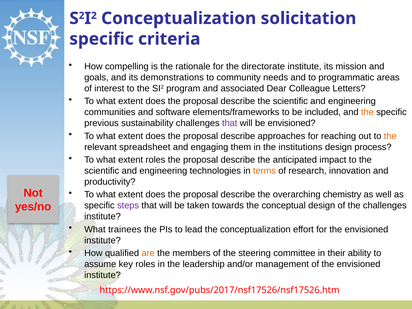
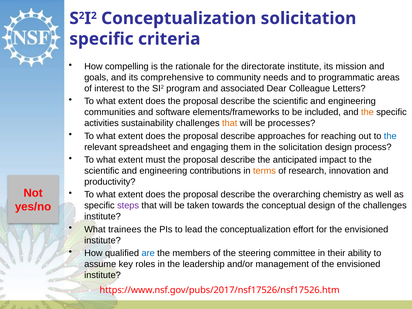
demonstrations: demonstrations -> comprehensive (172, 77)
previous: previous -> activities (102, 123)
that colour: purple -> orange (230, 123)
be envisioned: envisioned -> processes (292, 123)
the colour: orange -> blue (390, 136)
the institutions: institutions -> solicitation (300, 147)
extent roles: roles -> must (155, 160)
technologies: technologies -> contributions (215, 171)
are colour: orange -> blue (148, 253)
